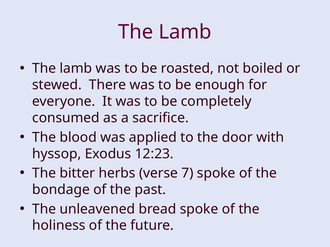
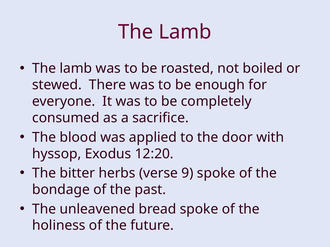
12:23: 12:23 -> 12:20 (154, 154)
7: 7 -> 9 (187, 173)
